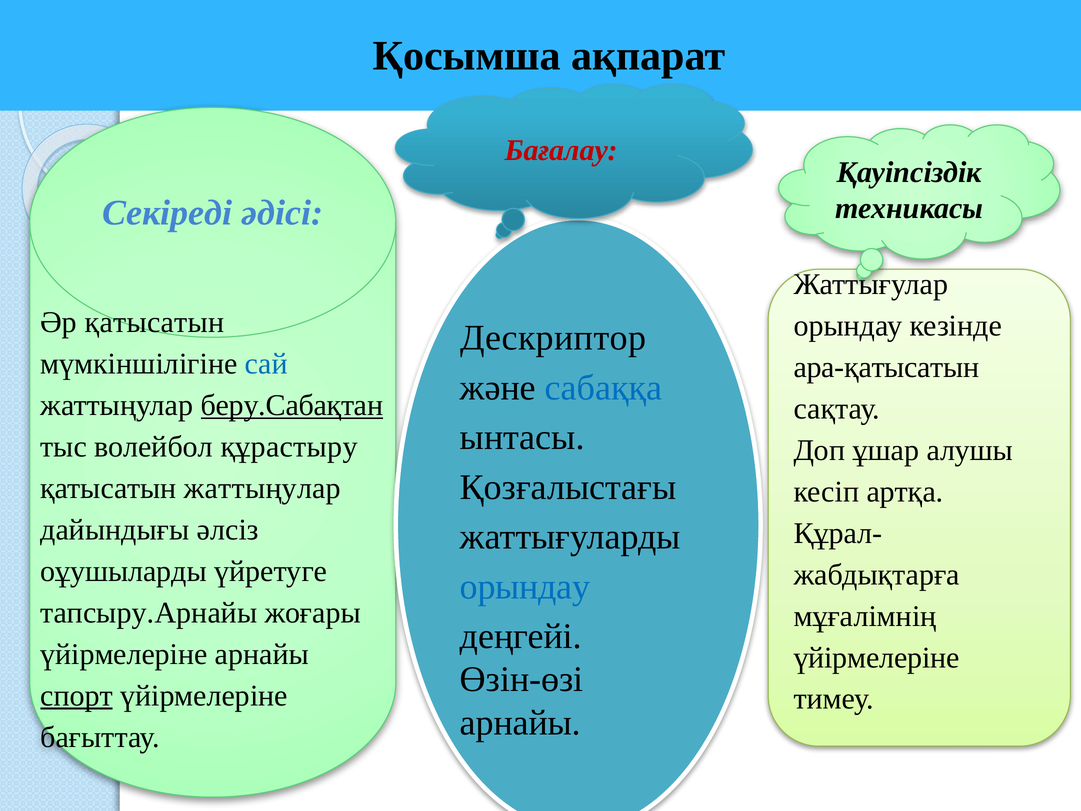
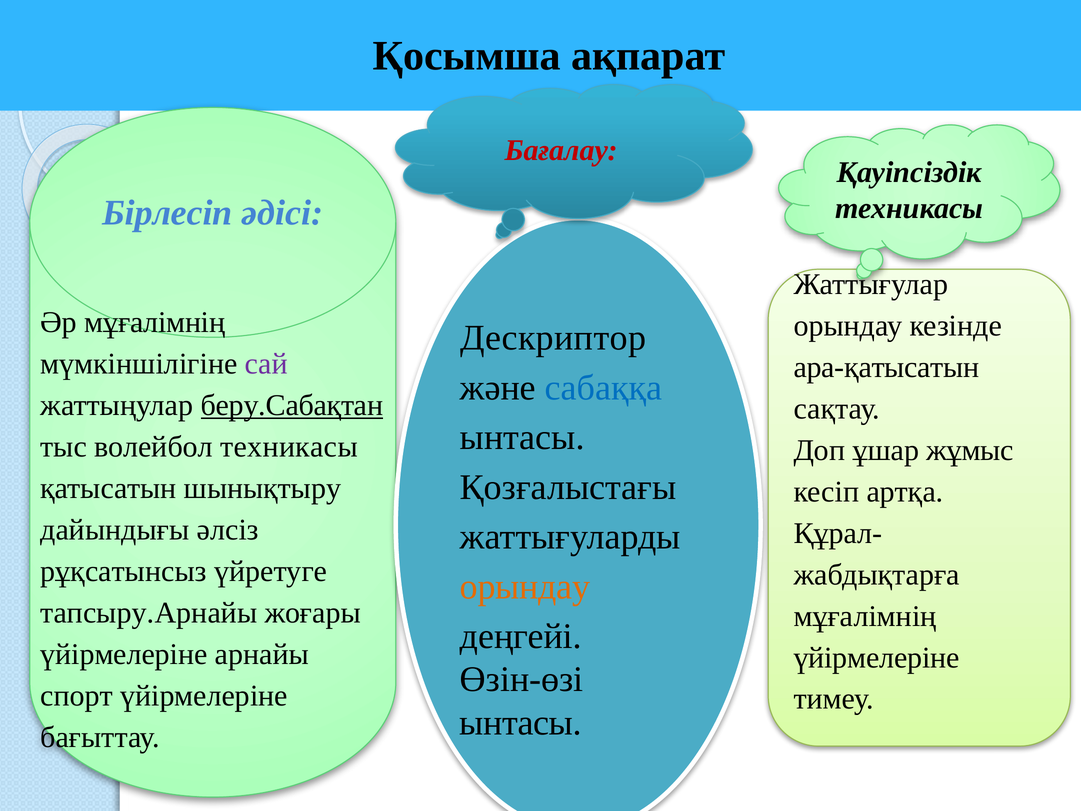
Секіреді: Секіреді -> Бірлесіп (167, 213)
Әр қатысатын: қатысатын -> мұғалімнің (155, 322)
сай colour: blue -> purple (266, 364)
волейбол құрастыру: құрастыру -> техникасы (289, 447)
алушы: алушы -> жұмыс (970, 450)
қатысатын жаттыңулар: жаттыңулар -> шынықтыру (263, 488)
оұушыларды: оұушыларды -> рұқсатынсыз (123, 571)
орындау colour: blue -> orange (525, 586)
спорт underline: present -> none (76, 695)
арнайы: арнайы -> ынтасы (520, 723)
